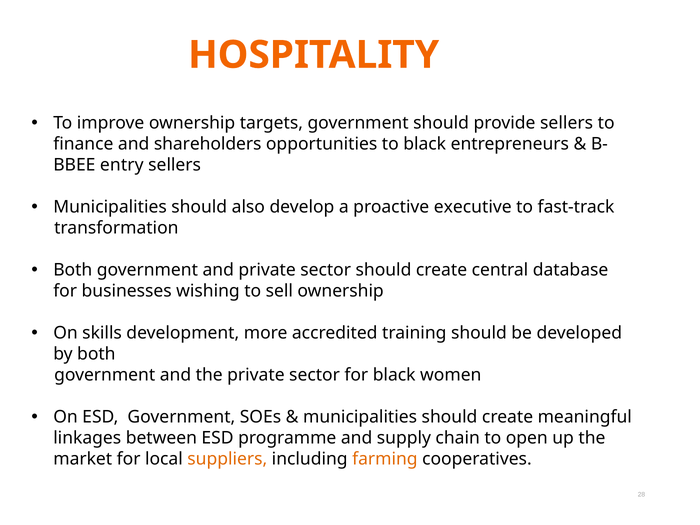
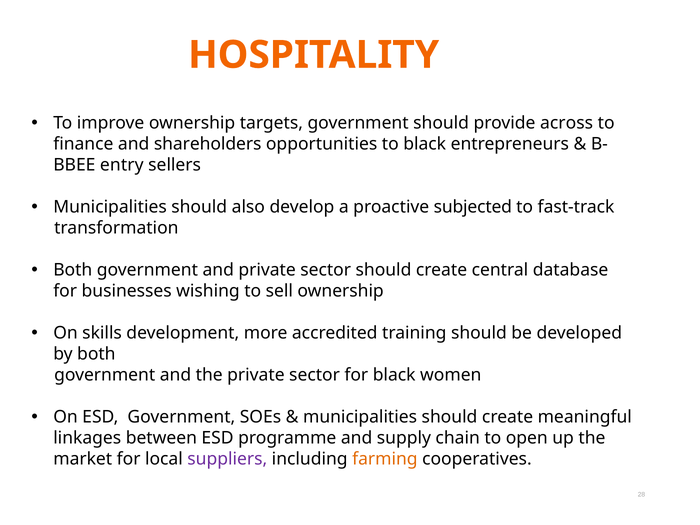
provide sellers: sellers -> across (567, 123)
executive: executive -> subjected (473, 207)
suppliers colour: orange -> purple (227, 459)
